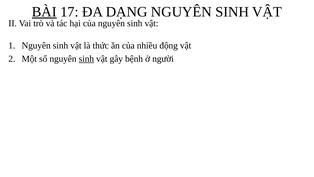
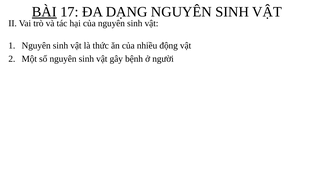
sinh underline: present -> none (86, 59)
